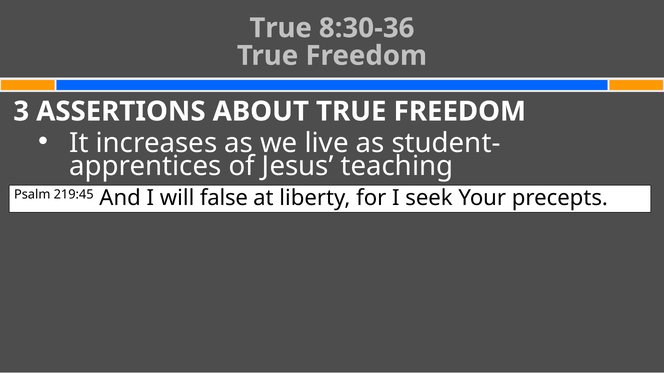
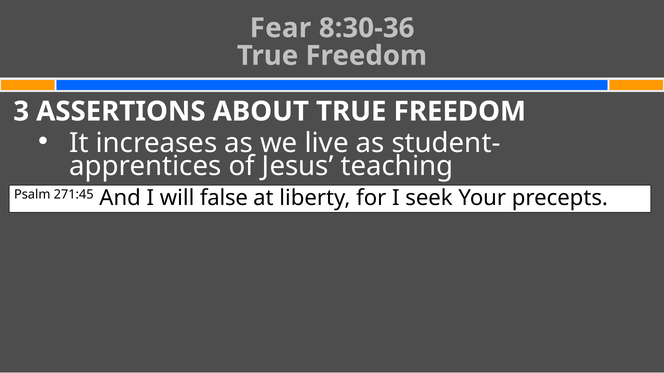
True: True -> Fear (280, 28)
219:45: 219:45 -> 271:45 (74, 195)
